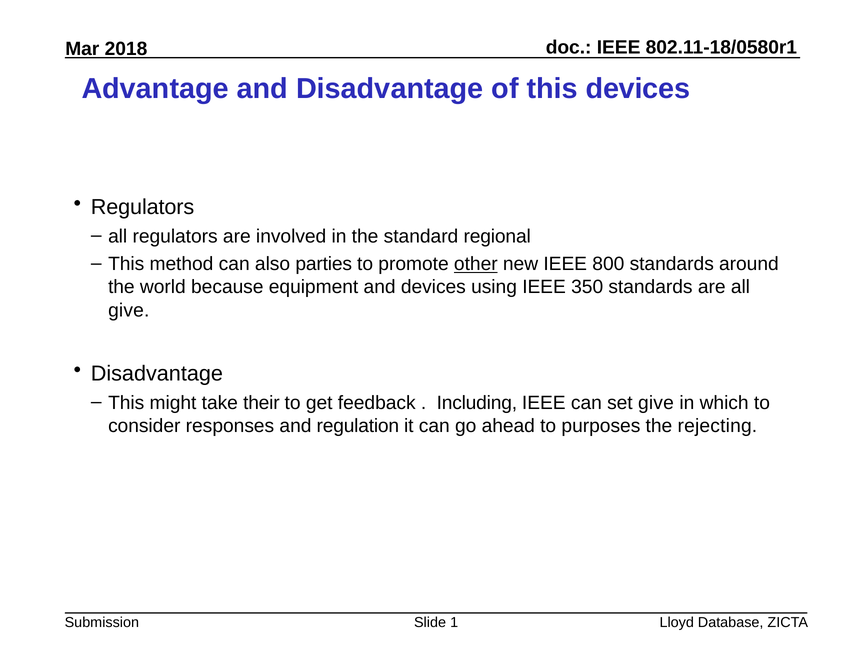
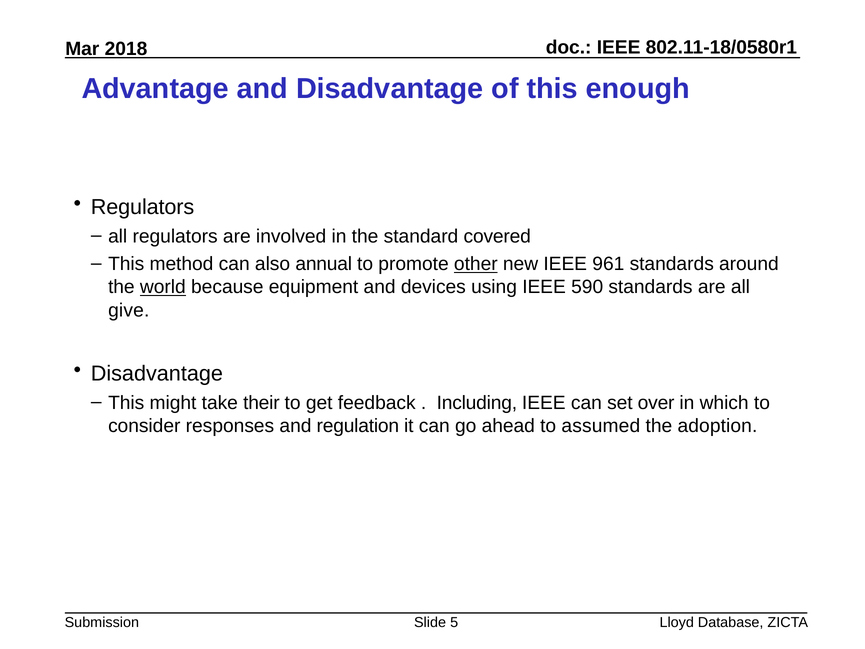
this devices: devices -> enough (638, 89)
regional: regional -> covered (497, 236)
parties: parties -> annual (324, 264)
800: 800 -> 961 (608, 264)
world underline: none -> present (163, 287)
350: 350 -> 590 (587, 287)
set give: give -> over (656, 403)
purposes: purposes -> assumed (601, 426)
rejecting: rejecting -> adoption (717, 426)
1: 1 -> 5 (454, 622)
